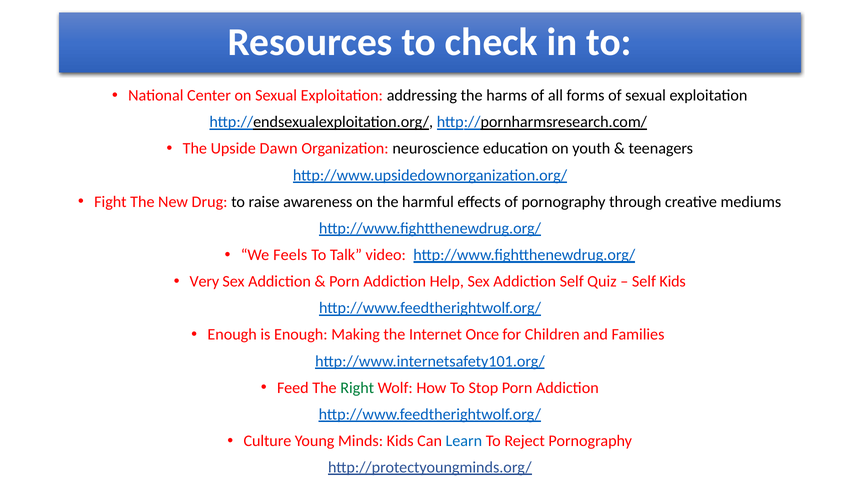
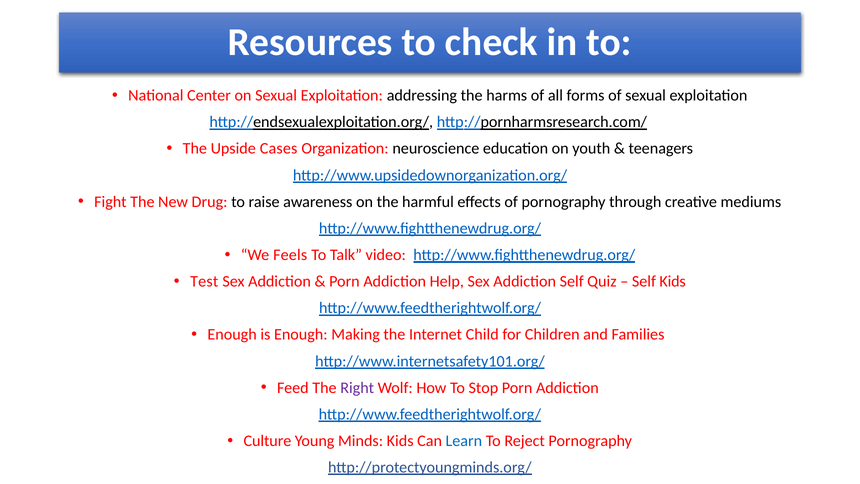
Dawn: Dawn -> Cases (279, 149)
Very: Very -> Test (204, 281)
Once: Once -> Child (482, 334)
Right colour: green -> purple (357, 387)
